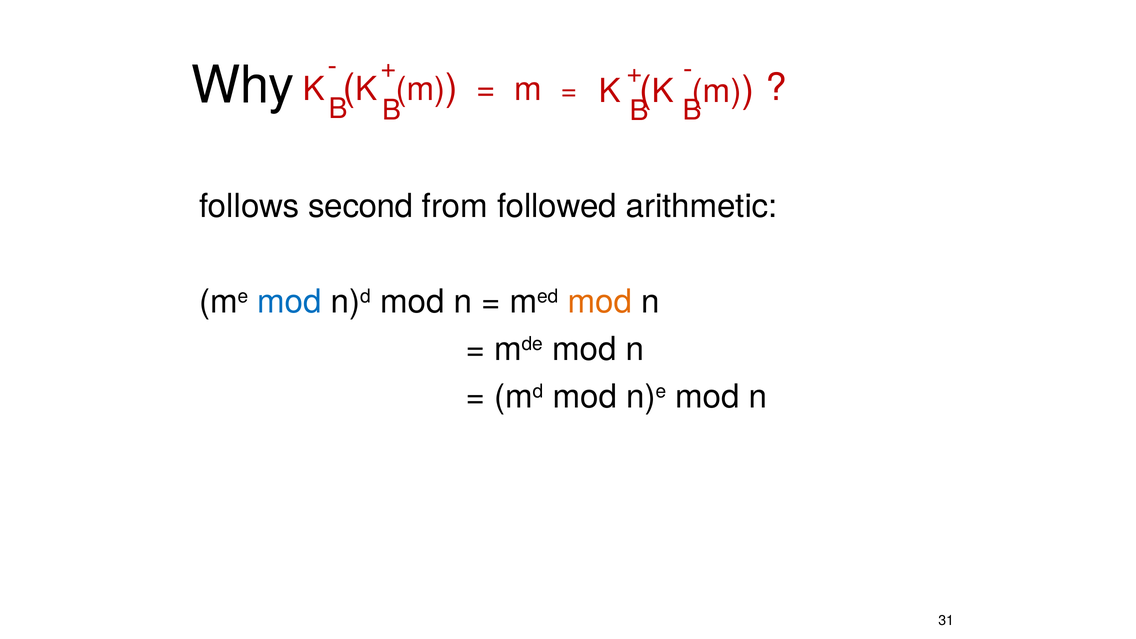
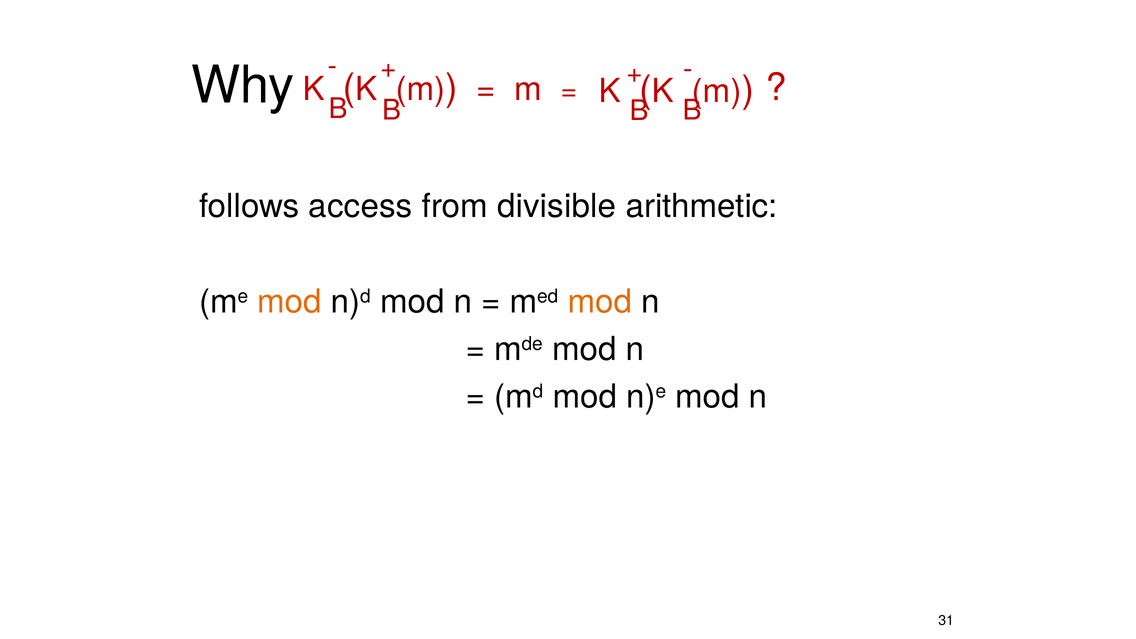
second: second -> access (361, 206)
followed: followed -> divisible (557, 206)
mod colour: blue -> orange (290, 302)
